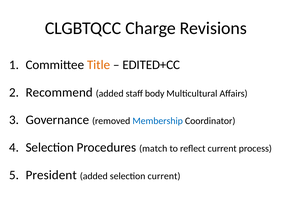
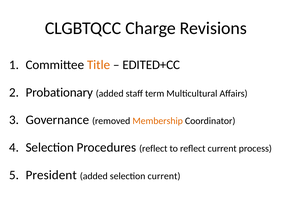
Recommend: Recommend -> Probationary (59, 92)
body: body -> term (155, 93)
Membership colour: blue -> orange (158, 121)
Procedures match: match -> reflect (153, 148)
